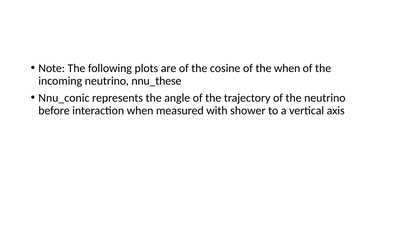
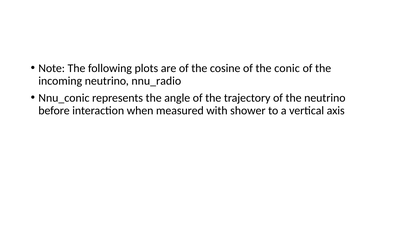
the when: when -> conic (287, 68)
nnu_these: nnu_these -> nnu_radio (156, 81)
